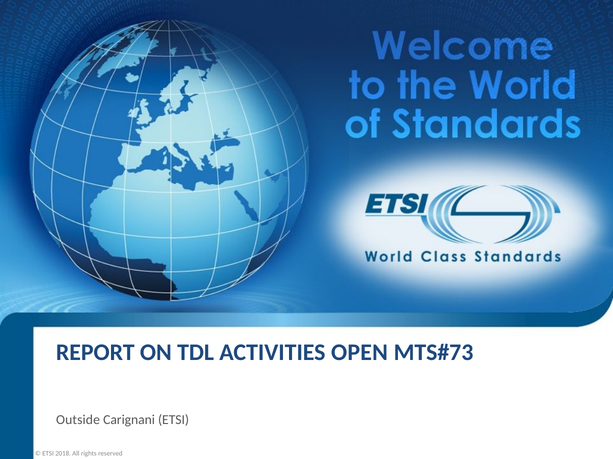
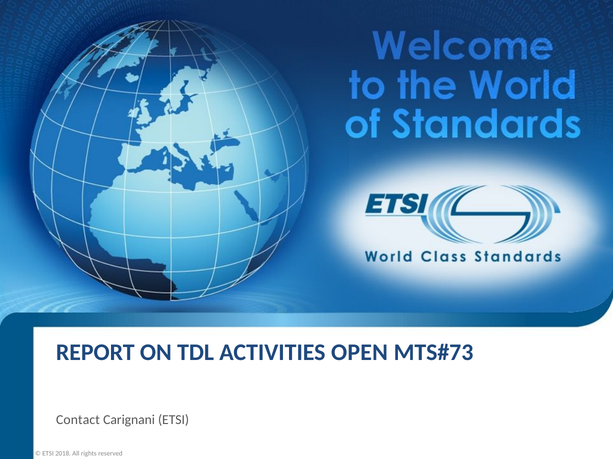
Outside: Outside -> Contact (78, 420)
